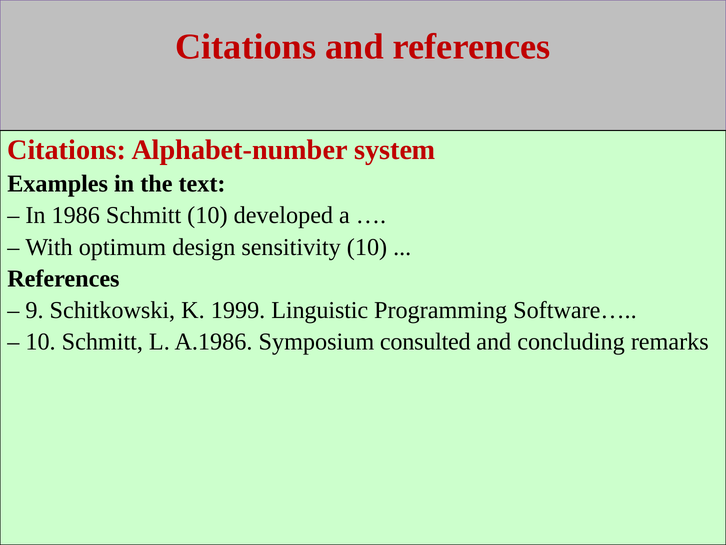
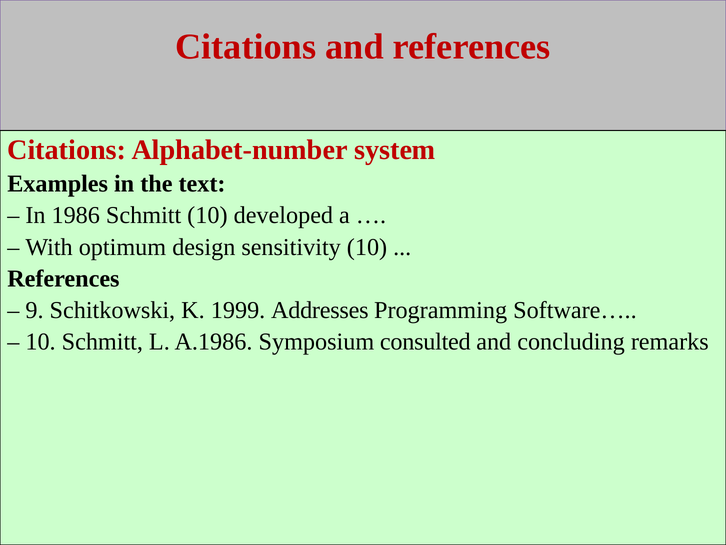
Linguistic: Linguistic -> Addresses (320, 310)
